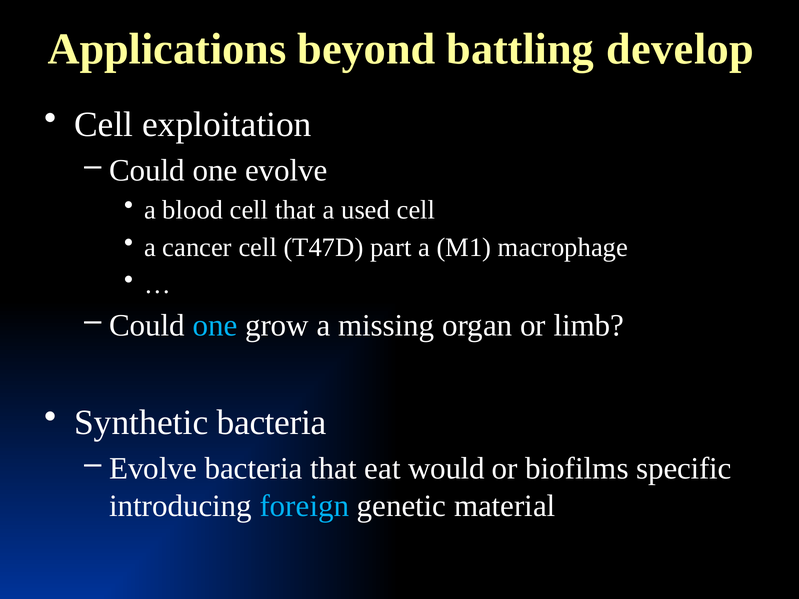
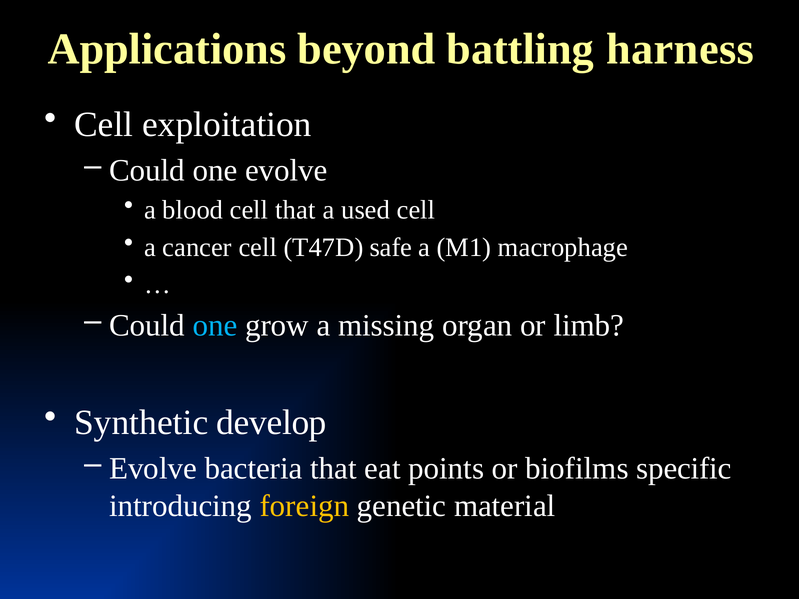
develop: develop -> harness (680, 49)
part: part -> safe (391, 247)
Synthetic bacteria: bacteria -> develop (272, 423)
would: would -> points (446, 469)
foreign colour: light blue -> yellow (304, 506)
